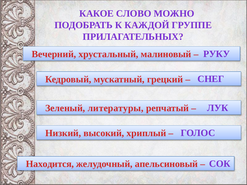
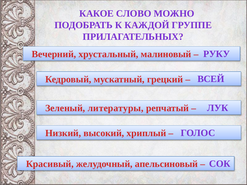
СНЕГ: СНЕГ -> ВСЕЙ (211, 79)
Находится: Находится -> Красивый (50, 164)
